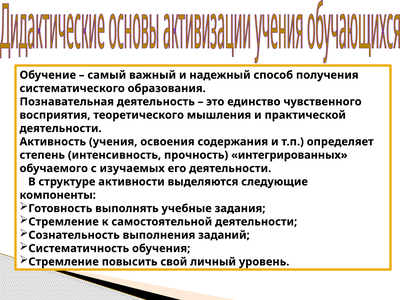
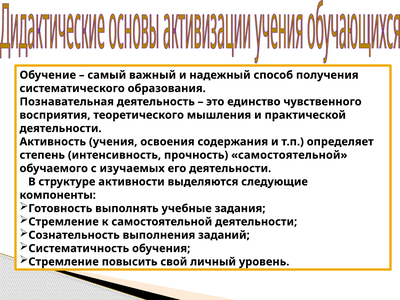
прочность интегрированных: интегрированных -> самостоятельной (289, 155)
